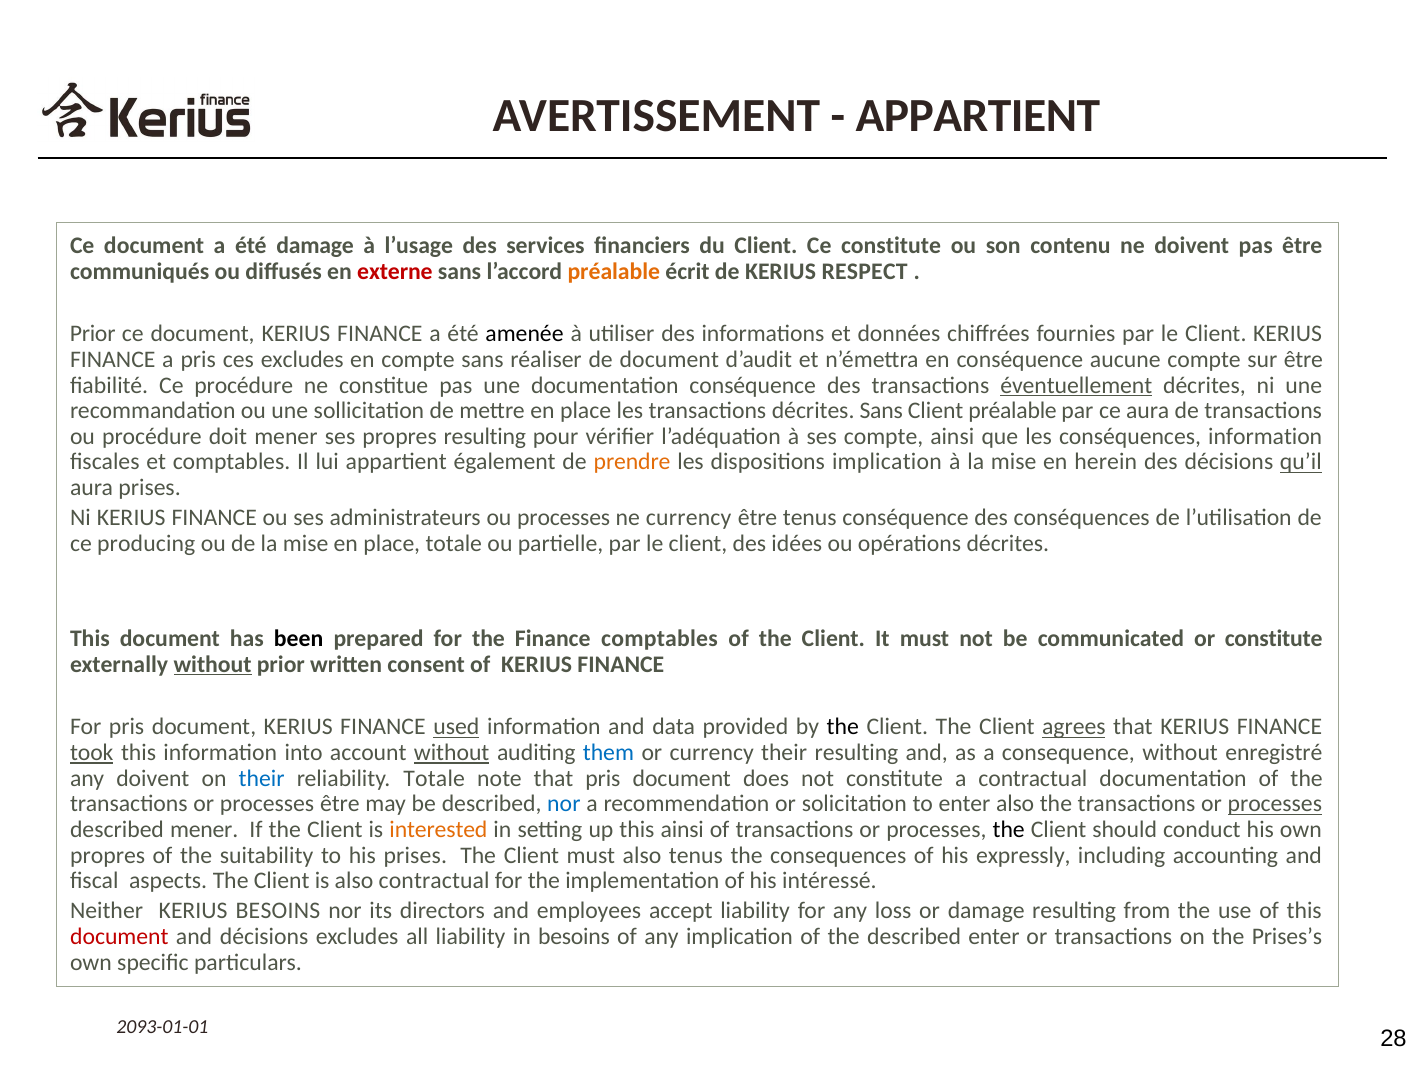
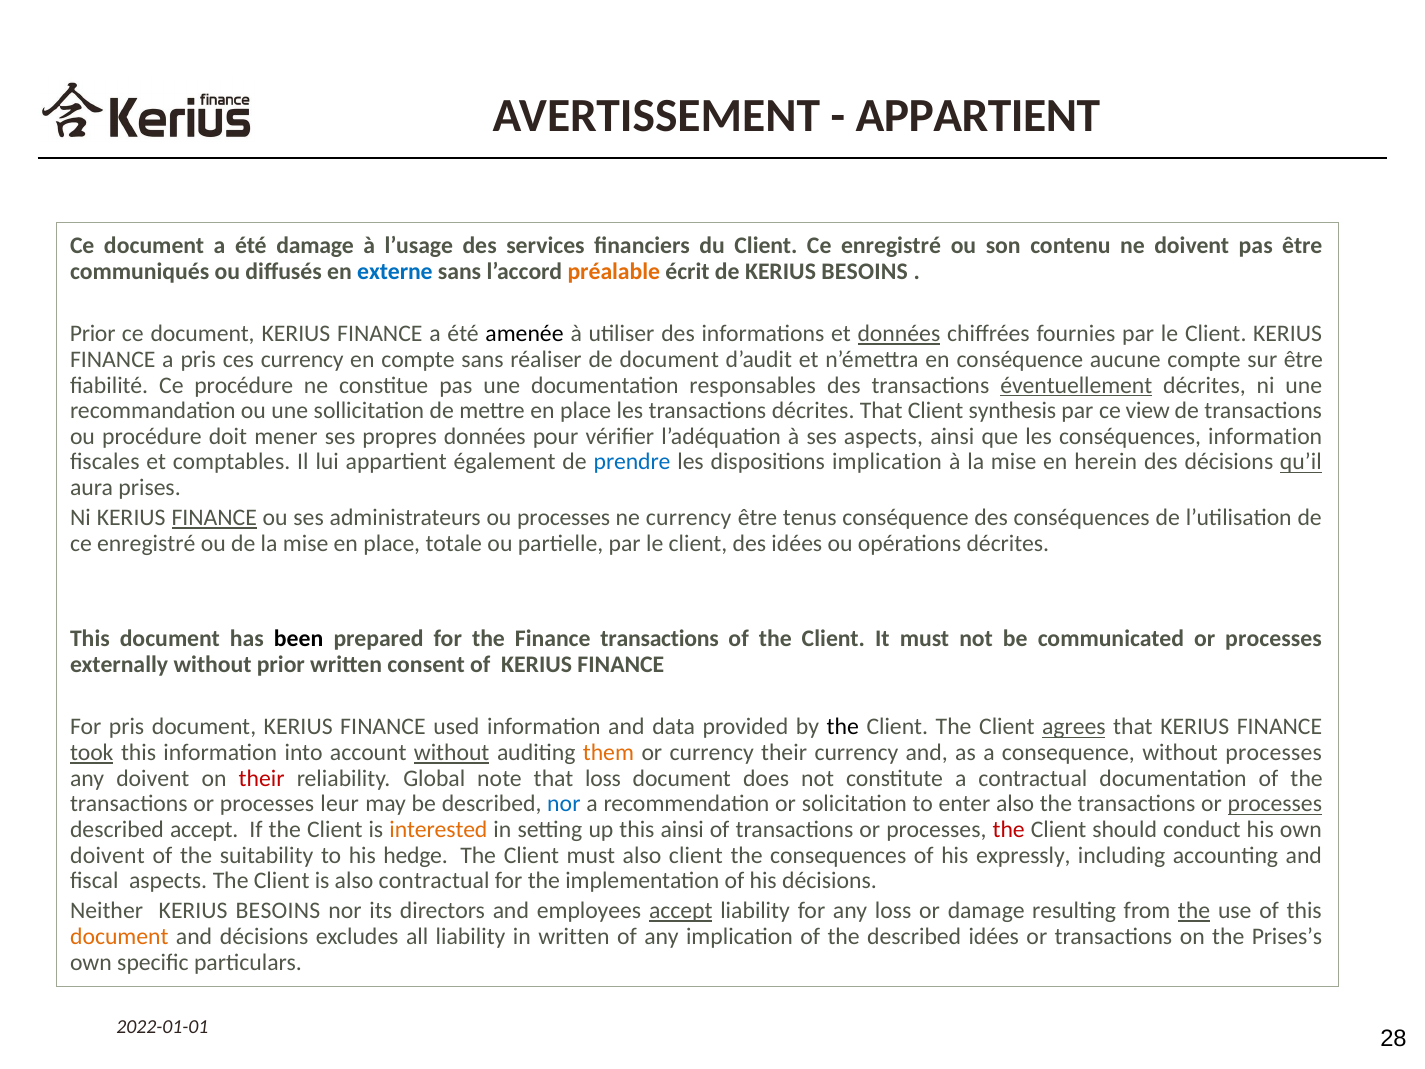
Client Ce constitute: constitute -> enregistré (891, 246)
externe colour: red -> blue (395, 271)
de KERIUS RESPECT: RESPECT -> BESOINS (865, 271)
données underline: none -> present (899, 334)
ces excludes: excludes -> currency (302, 359)
documentation conséquence: conséquence -> responsables (753, 385)
décrites Sans: Sans -> That (881, 411)
Client préalable: préalable -> synthesis (1012, 411)
ce aura: aura -> view (1148, 411)
propres resulting: resulting -> données (485, 436)
ses compte: compte -> aspects (883, 436)
prendre colour: orange -> blue (632, 462)
FINANCE underline: none -> present (214, 518)
producing: producing -> enregistré (146, 543)
Finance comptables: comptables -> transactions (660, 639)
communicated or constitute: constitute -> processes (1274, 639)
without underline: present -> none (213, 664)
used underline: present -> none (456, 727)
them colour: blue -> orange (608, 753)
their resulting: resulting -> currency (856, 753)
without enregistré: enregistré -> processes (1274, 753)
their colour: blue -> red (262, 778)
reliability Totale: Totale -> Global (434, 778)
that pris: pris -> loss (603, 778)
processes être: être -> leur (340, 804)
described mener: mener -> accept (204, 829)
the colour: black -> red (1009, 829)
propres: propres -> doivent (107, 855)
his prises: prises -> hedge (416, 855)
also tenus: tenus -> client (696, 855)
his intéressé: intéressé -> décisions (829, 881)
accept underline: none -> present (681, 911)
the underline: none -> present (1194, 911)
document colour: red -> orange (119, 936)
in besoins: besoins -> written (574, 936)
described enter: enter -> idées (994, 936)
2093-01-01: 2093-01-01 -> 2022-01-01 (162, 1027)
